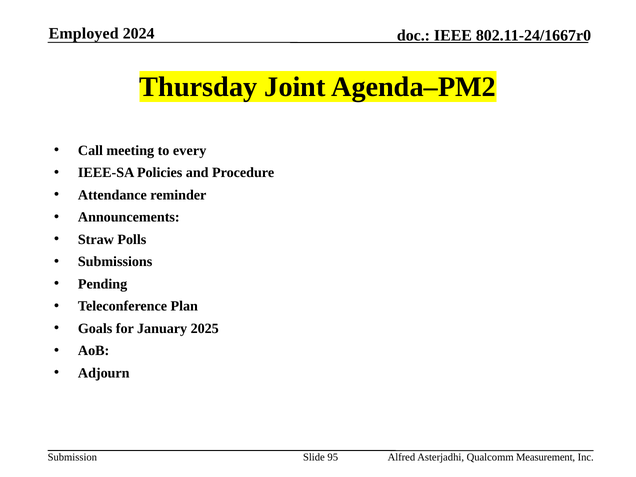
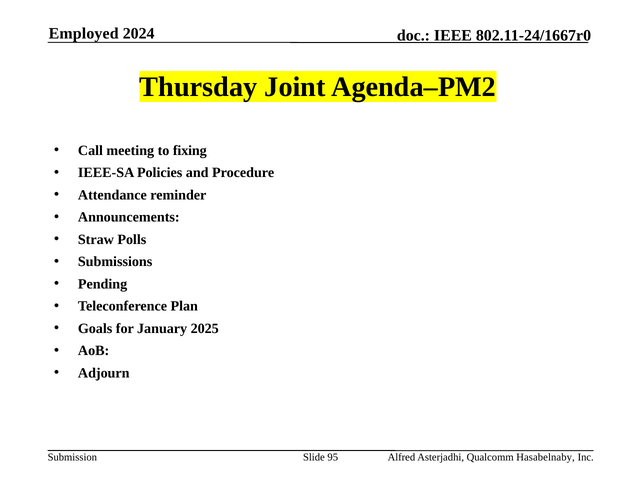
every: every -> fixing (190, 150)
Measurement: Measurement -> Hasabelnaby (545, 457)
